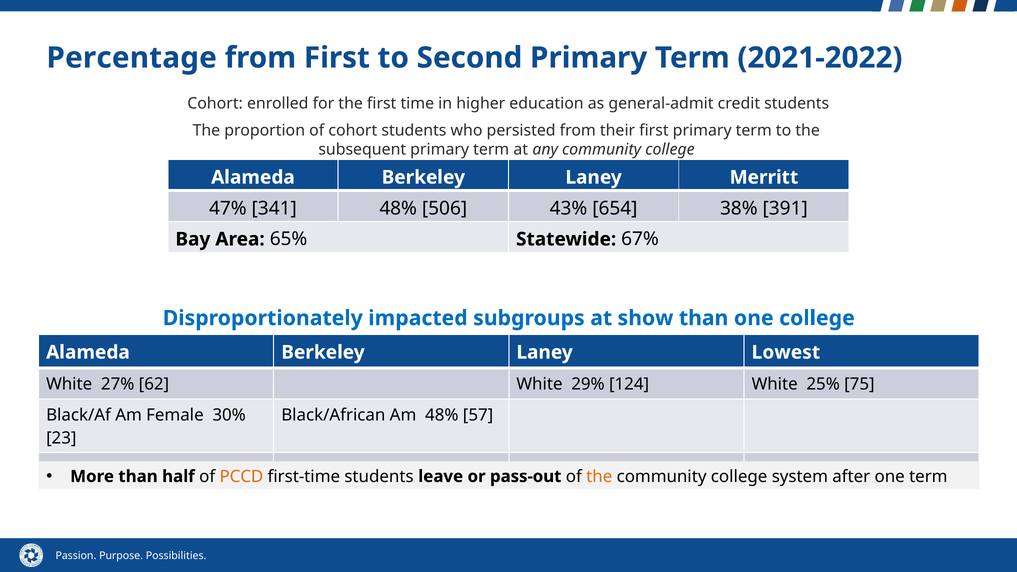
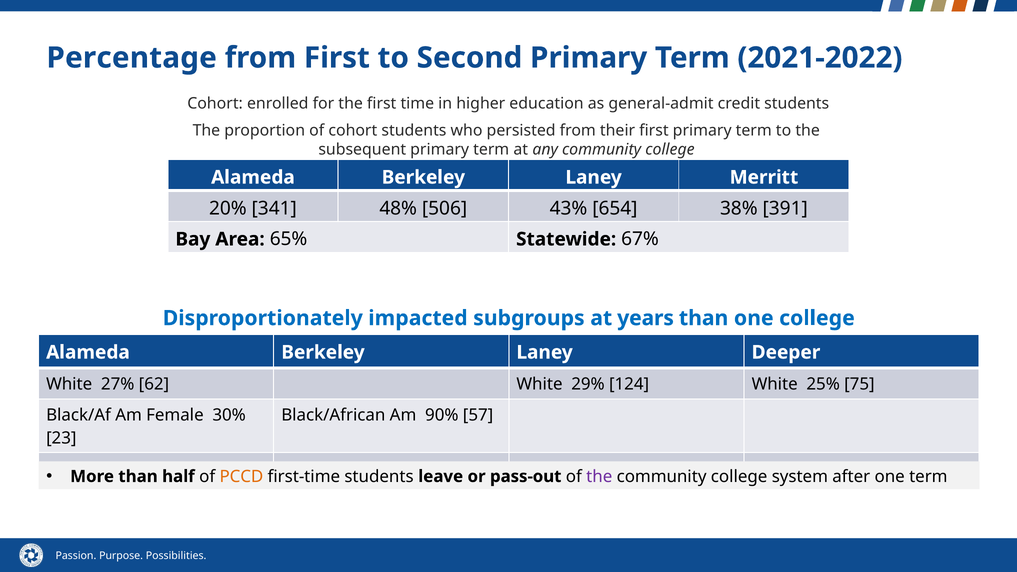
47%: 47% -> 20% (228, 208)
show: show -> years (646, 318)
Lowest: Lowest -> Deeper (786, 352)
Am 48%: 48% -> 90% (442, 415)
the colour: orange -> purple (599, 477)
